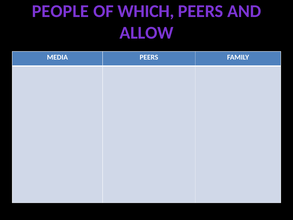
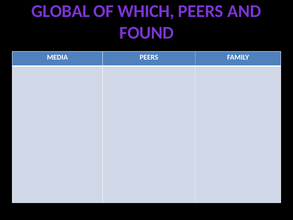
PEOPLE: PEOPLE -> GLOBAL (61, 11)
ALLOW: ALLOW -> FOUND (147, 33)
